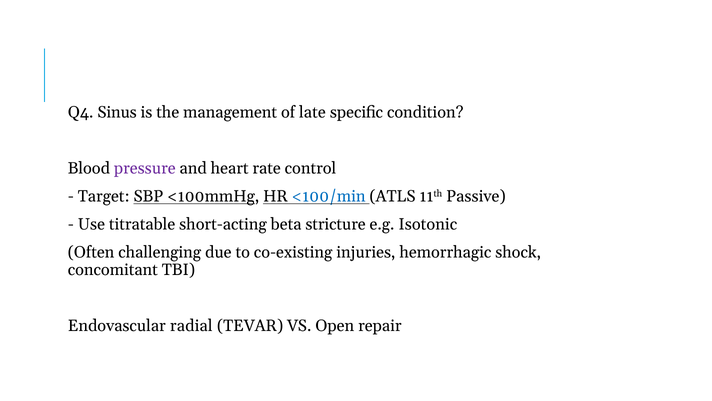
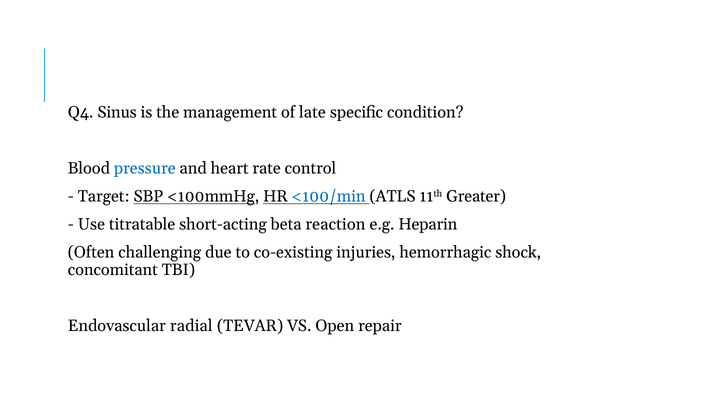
pressure colour: purple -> blue (145, 168)
Passive: Passive -> Greater (476, 196)
stricture: stricture -> reaction (335, 224)
Isotonic: Isotonic -> Heparin (428, 224)
